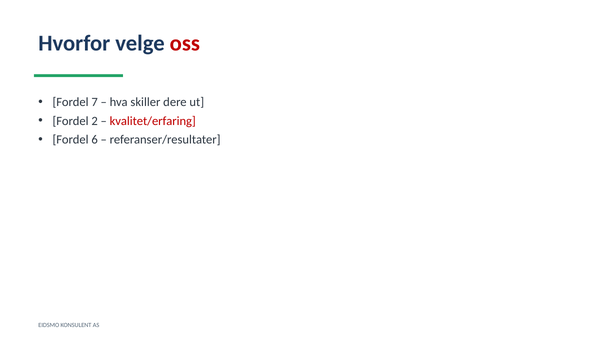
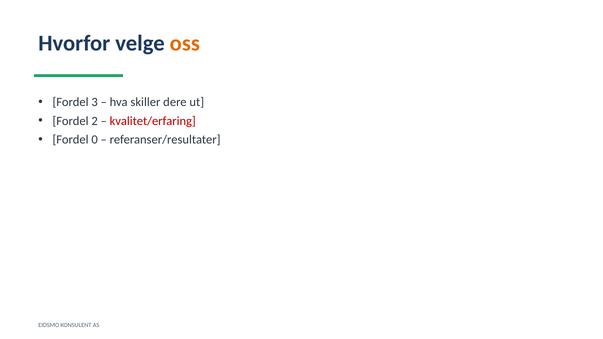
oss colour: red -> orange (185, 43)
7: 7 -> 3 (95, 102)
6: 6 -> 0 (95, 140)
